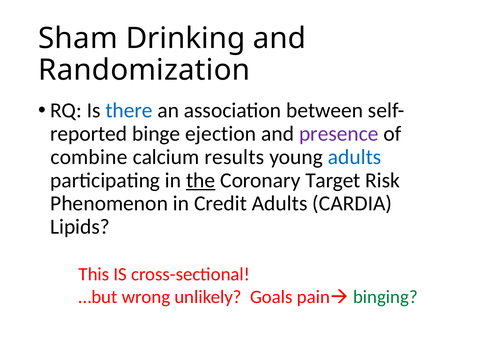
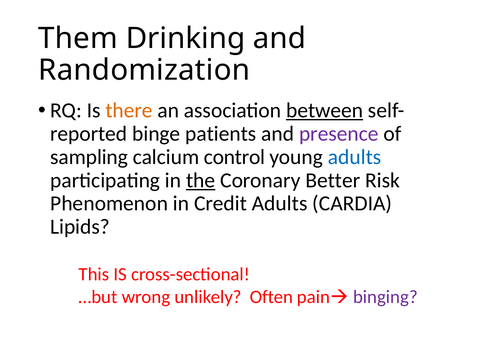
Sham: Sham -> Them (78, 38)
there colour: blue -> orange (129, 111)
between underline: none -> present (325, 111)
ejection: ejection -> patients (221, 134)
combine: combine -> sampling (89, 157)
results: results -> control (235, 157)
Target: Target -> Better (333, 180)
Goals: Goals -> Often (271, 297)
binging colour: green -> purple (385, 297)
